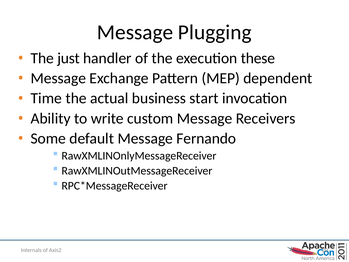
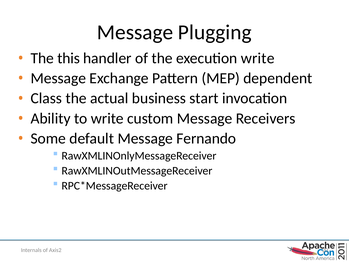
just: just -> this (69, 58)
execution these: these -> write (258, 58)
Time: Time -> Class (46, 98)
